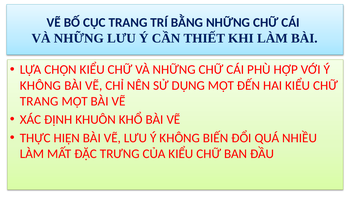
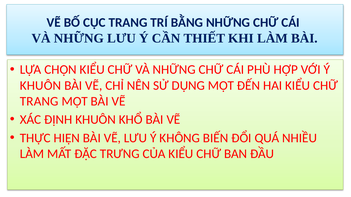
KHÔNG: KHÔNG -> KHUÔN (40, 86)
